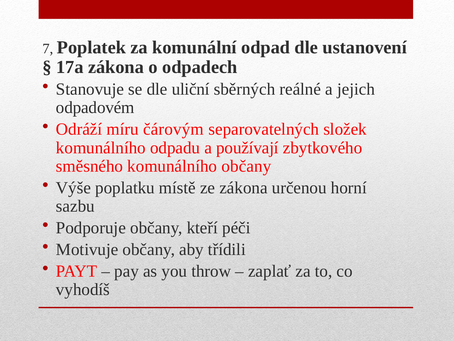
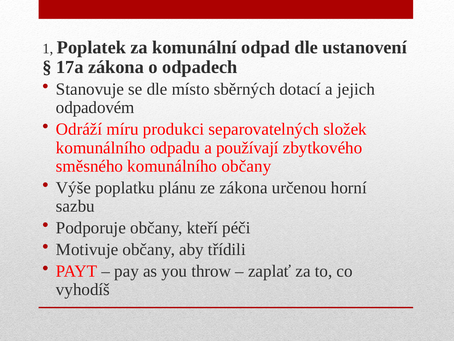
7: 7 -> 1 (48, 48)
uliční: uliční -> místo (191, 89)
reálné: reálné -> dotací (300, 89)
čárovým: čárovým -> produkci (174, 129)
místě: místě -> plánu (177, 187)
